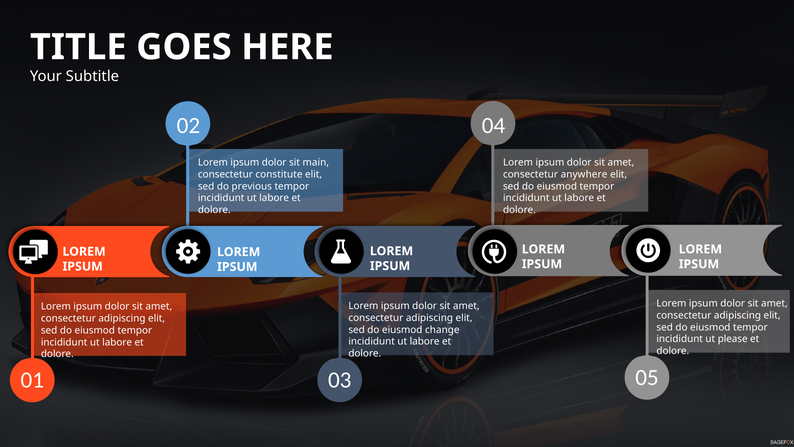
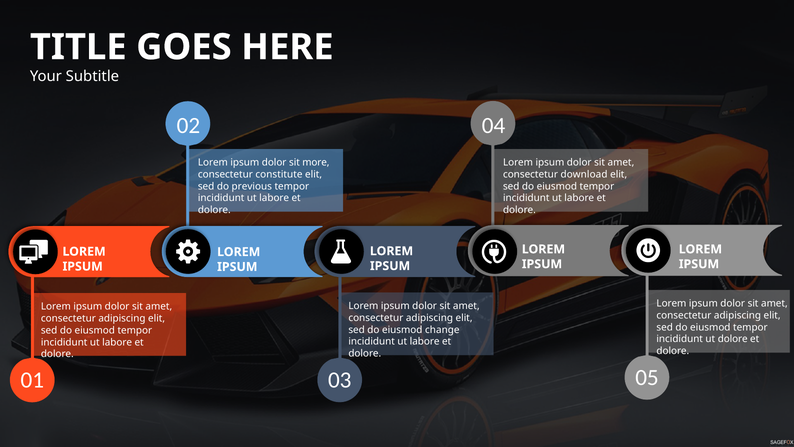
main: main -> more (316, 162)
anywhere: anywhere -> download (584, 174)
ut please: please -> dolore (733, 339)
